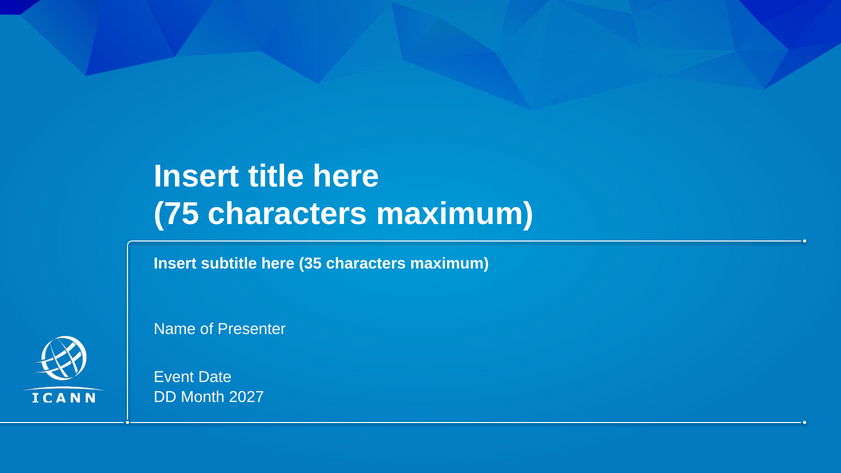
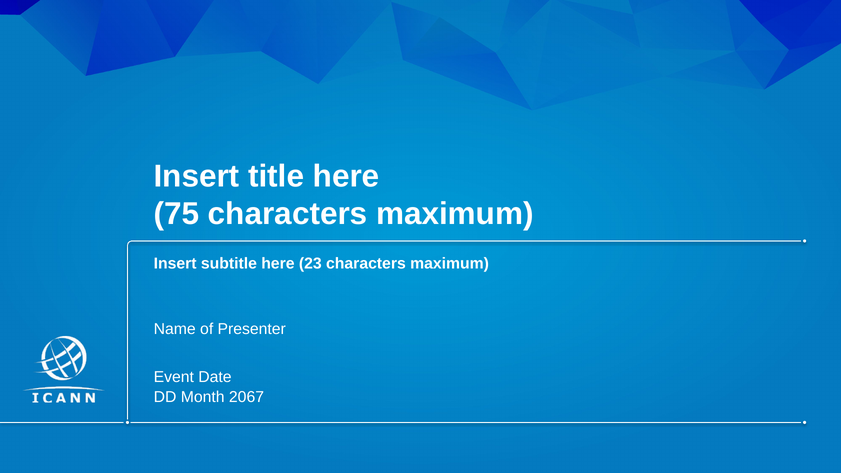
35: 35 -> 23 (310, 263)
2027: 2027 -> 2067 (246, 397)
